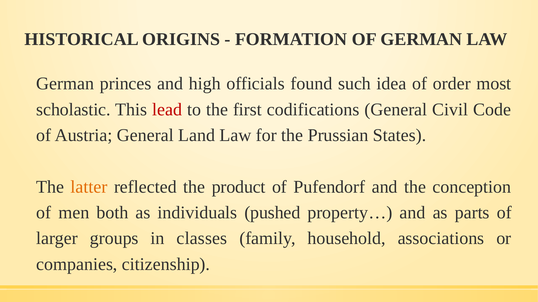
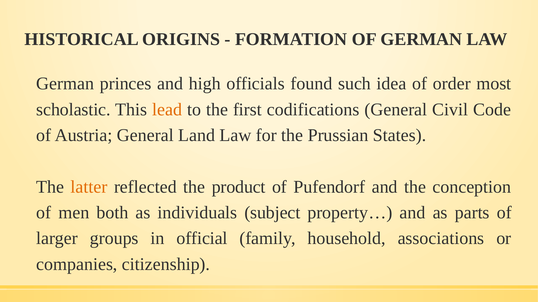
lead colour: red -> orange (167, 110)
pushed: pushed -> subject (272, 213)
classes: classes -> official (202, 239)
